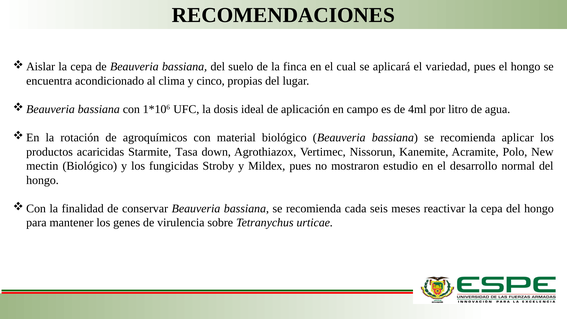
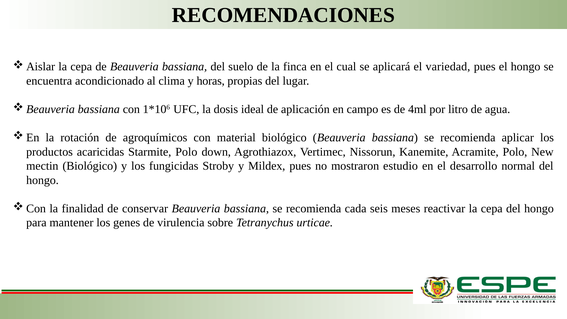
cinco: cinco -> horas (211, 81)
Starmite Tasa: Tasa -> Polo (186, 152)
